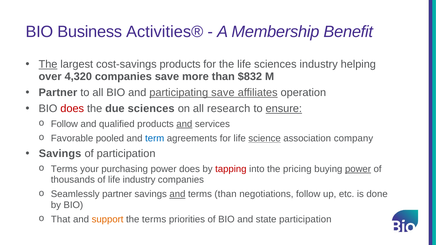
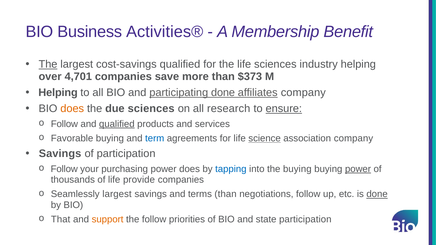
cost-savings products: products -> qualified (180, 64)
4,320: 4,320 -> 4,701 (78, 77)
$832: $832 -> $373 (250, 77)
Partner: Partner -> Helping (58, 93)
participating save: save -> done (223, 93)
affiliates operation: operation -> company (303, 93)
does colour: red -> orange (72, 109)
qualified underline: none -> present (117, 124)
and underline: present -> none (184, 124)
Favorable pooled: pooled -> buying (110, 139)
Terms: Terms -> Follow (64, 169)
tapping colour: red -> blue (231, 169)
the pricing: pricing -> buying (297, 169)
life industry: industry -> provide (139, 180)
Seamlessly partner: partner -> largest (117, 194)
and underline: present -> none (177, 194)
done underline: none -> present (377, 194)
the terms: terms -> follow (154, 220)
